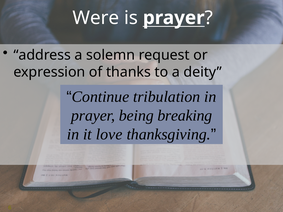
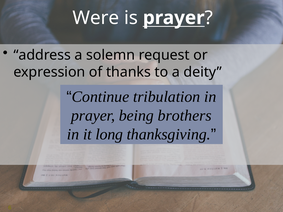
breaking: breaking -> brothers (185, 116)
love: love -> long (109, 135)
